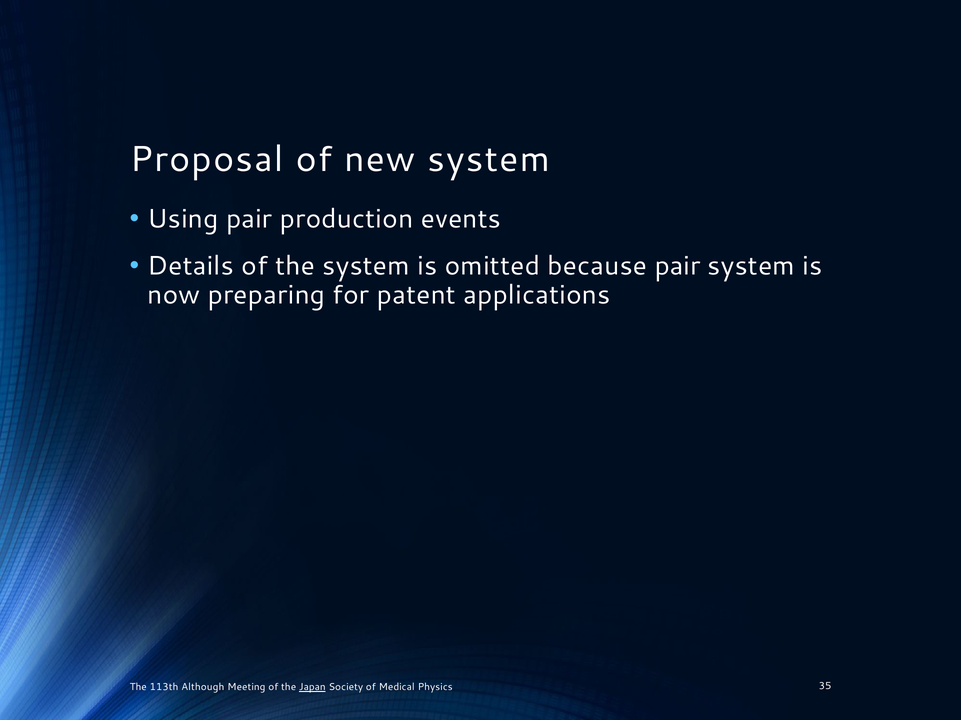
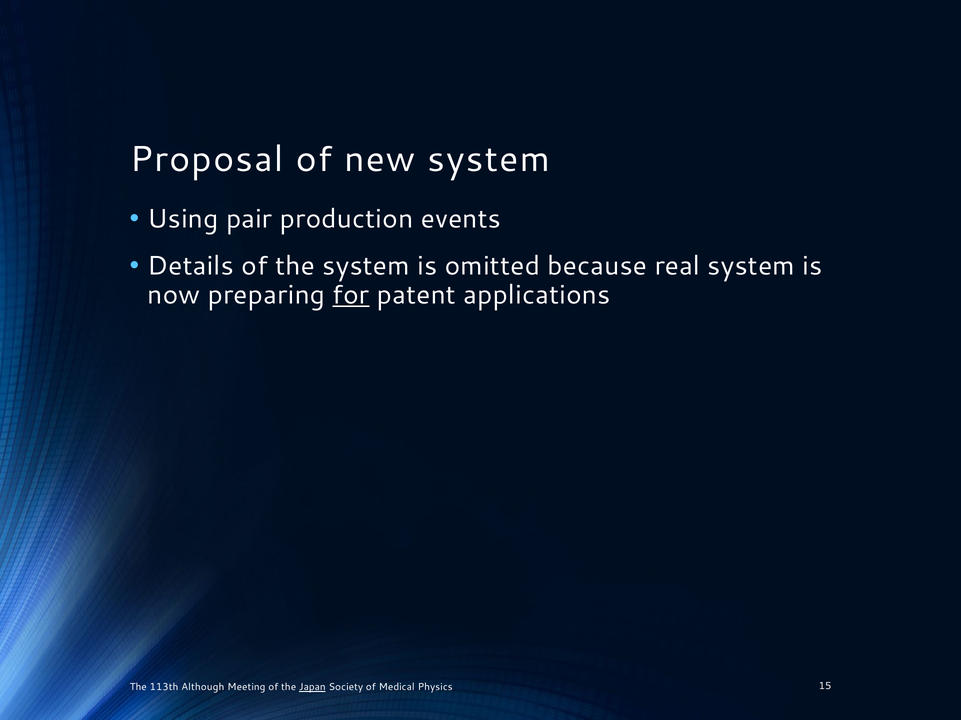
because pair: pair -> real (677, 266)
for underline: none -> present (351, 295)
35: 35 -> 15 (825, 687)
